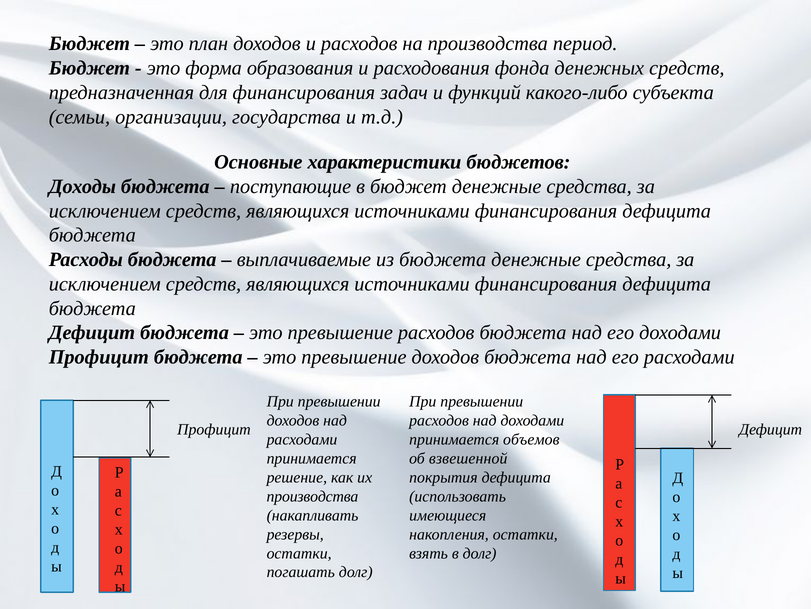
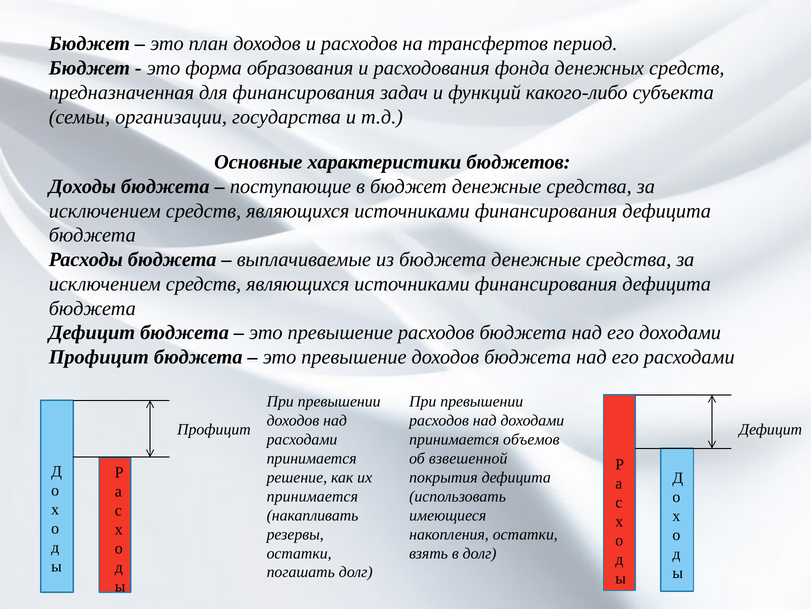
на производства: производства -> трансфертов (488, 44)
производства: производства -> принимается (312, 496)
